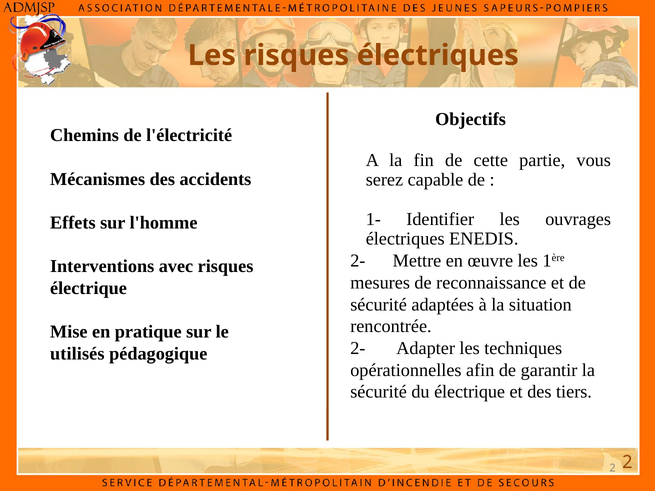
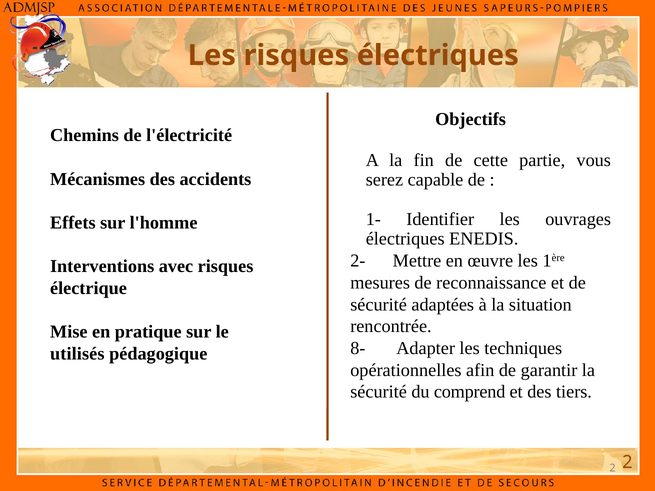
2-: 2- -> 8- (358, 348)
du électrique: électrique -> comprend (470, 392)
